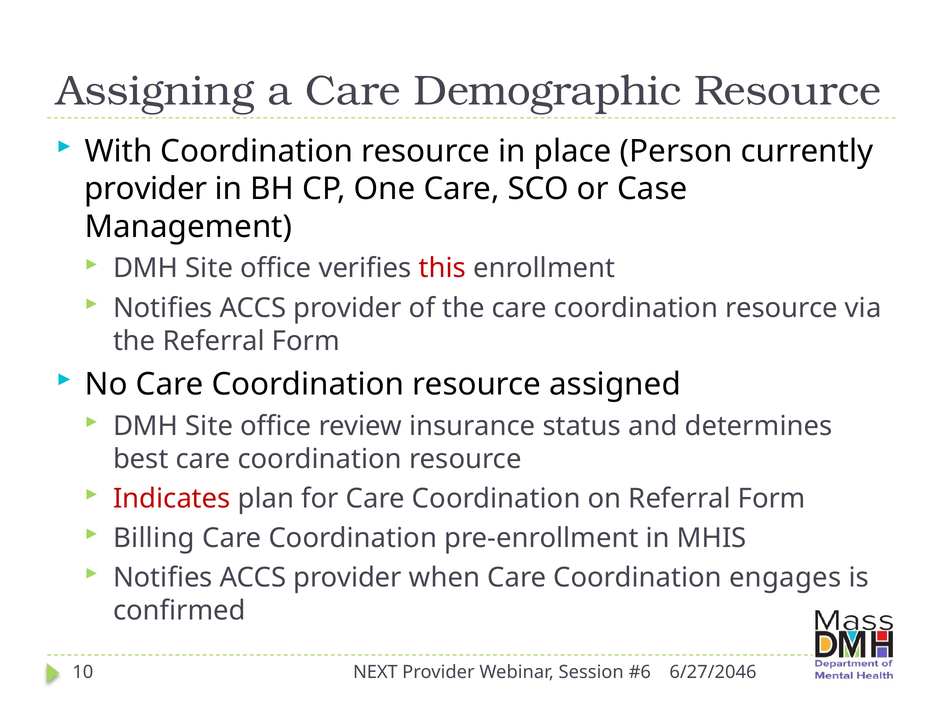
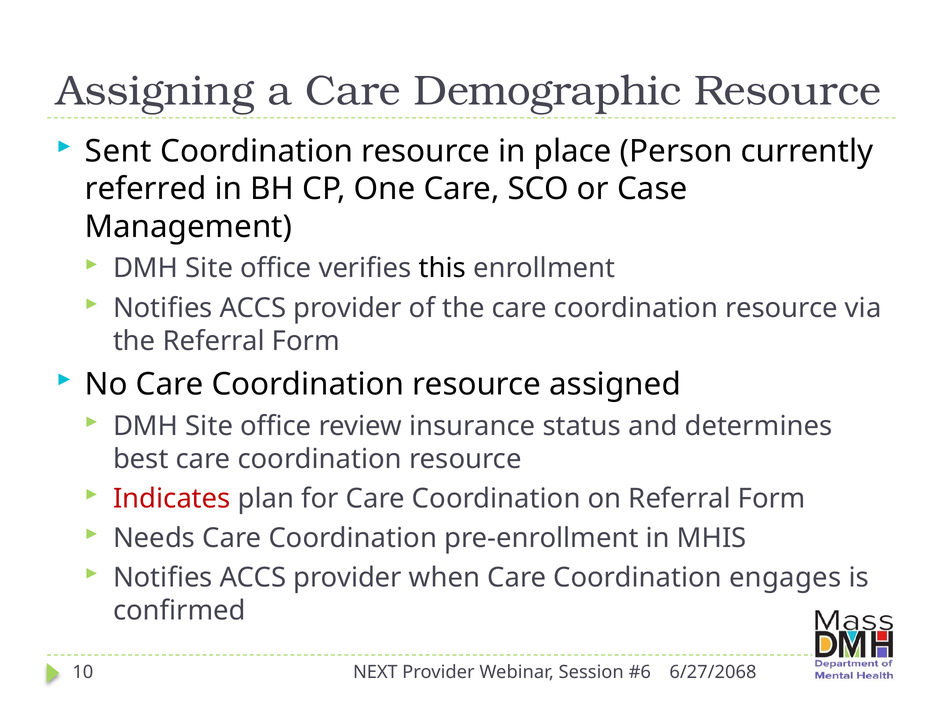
With: With -> Sent (118, 151)
provider: provider -> referred (146, 189)
this colour: red -> black (442, 269)
Billing: Billing -> Needs (154, 538)
6/27/2046: 6/27/2046 -> 6/27/2068 (713, 672)
